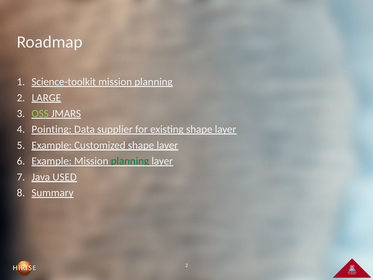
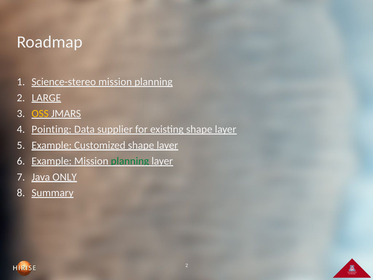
Science-toolkit: Science-toolkit -> Science-stereo (64, 82)
OSS colour: light green -> yellow (40, 113)
USED: USED -> ONLY (65, 177)
